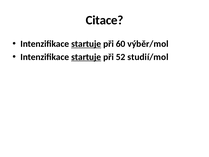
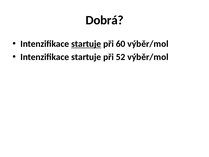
Citace: Citace -> Dobrá (105, 20)
startuje underline: present -> none (86, 57)
52 studií/mol: studií/mol -> výběr/mol (148, 57)
